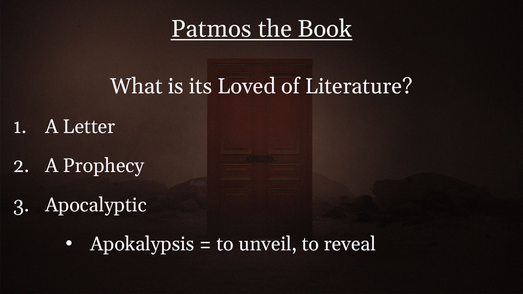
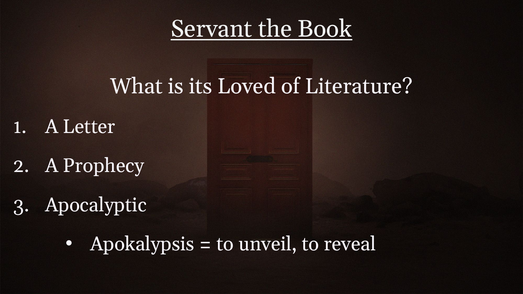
Patmos: Patmos -> Servant (211, 29)
